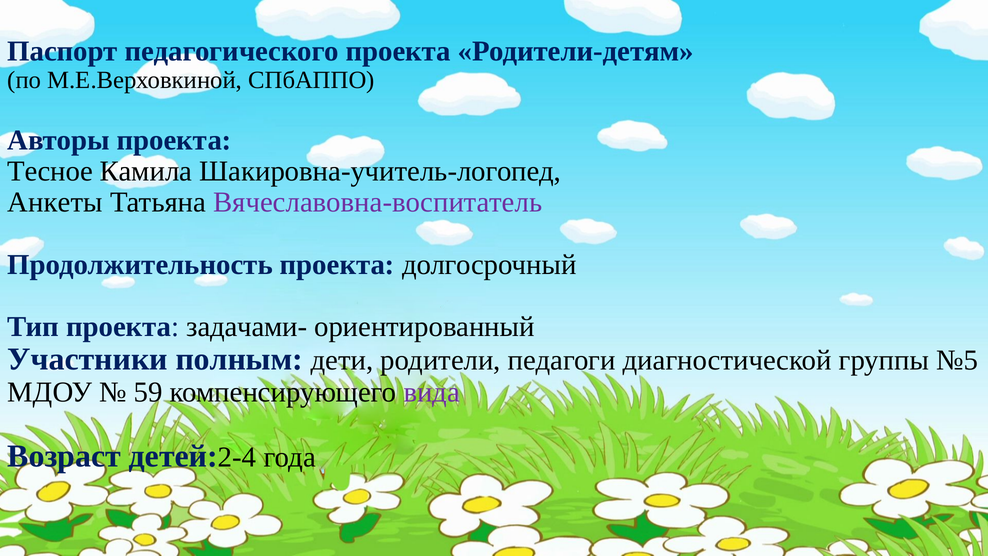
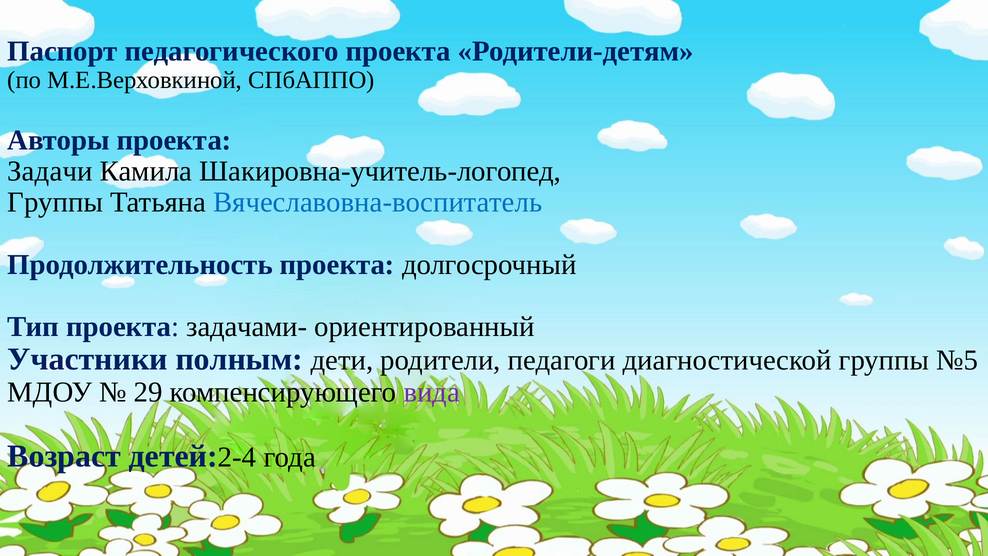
Тесное: Тесное -> Задачи (50, 171)
Анкеты: Анкеты -> Группы (55, 202)
Вячеславовна-воспитатель colour: purple -> blue (378, 202)
59: 59 -> 29 (148, 392)
